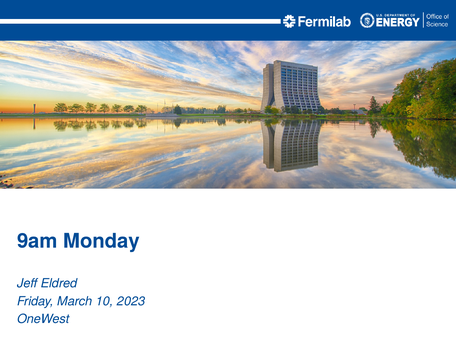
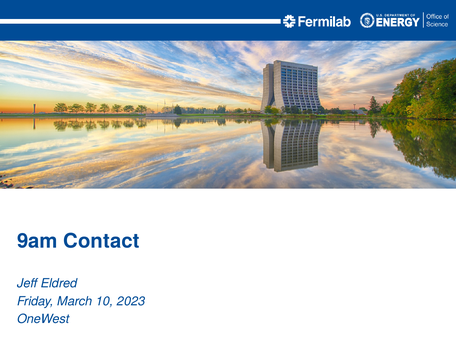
Monday: Monday -> Contact (101, 241)
